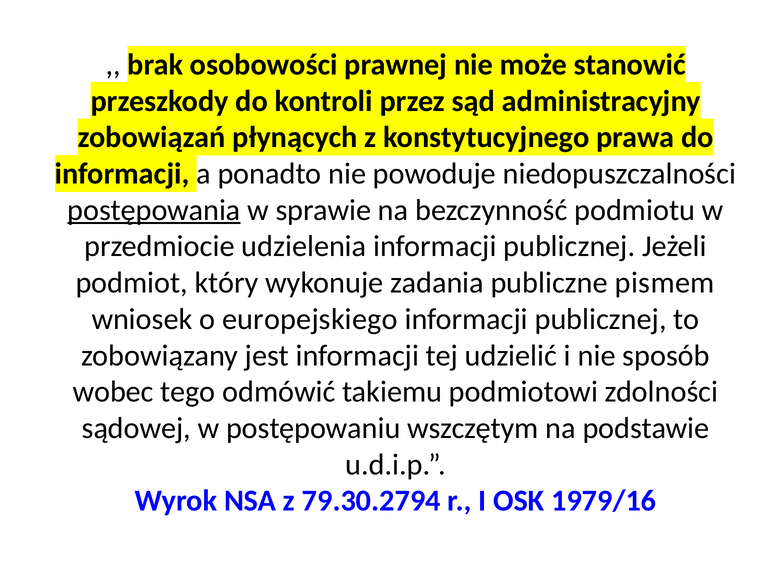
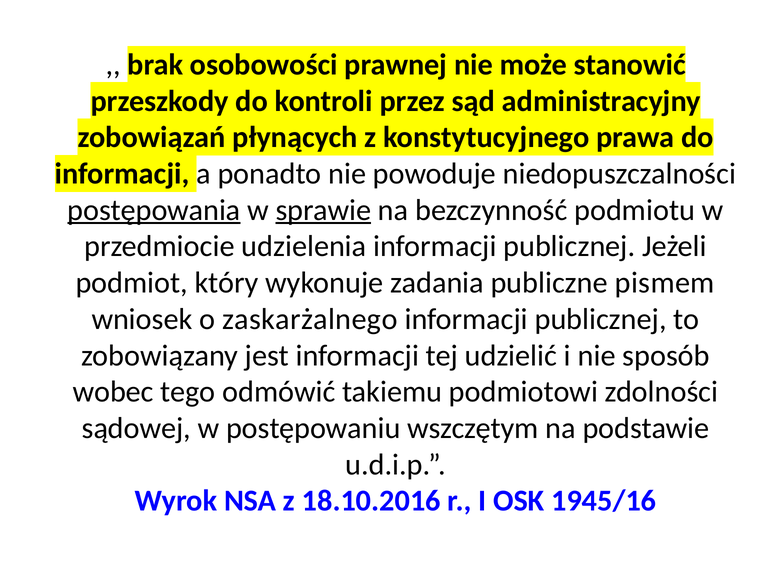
sprawie underline: none -> present (323, 210)
europejskiego: europejskiego -> zaskarżalnego (310, 319)
79.30.2794: 79.30.2794 -> 18.10.2016 (371, 501)
1979/16: 1979/16 -> 1945/16 (604, 501)
